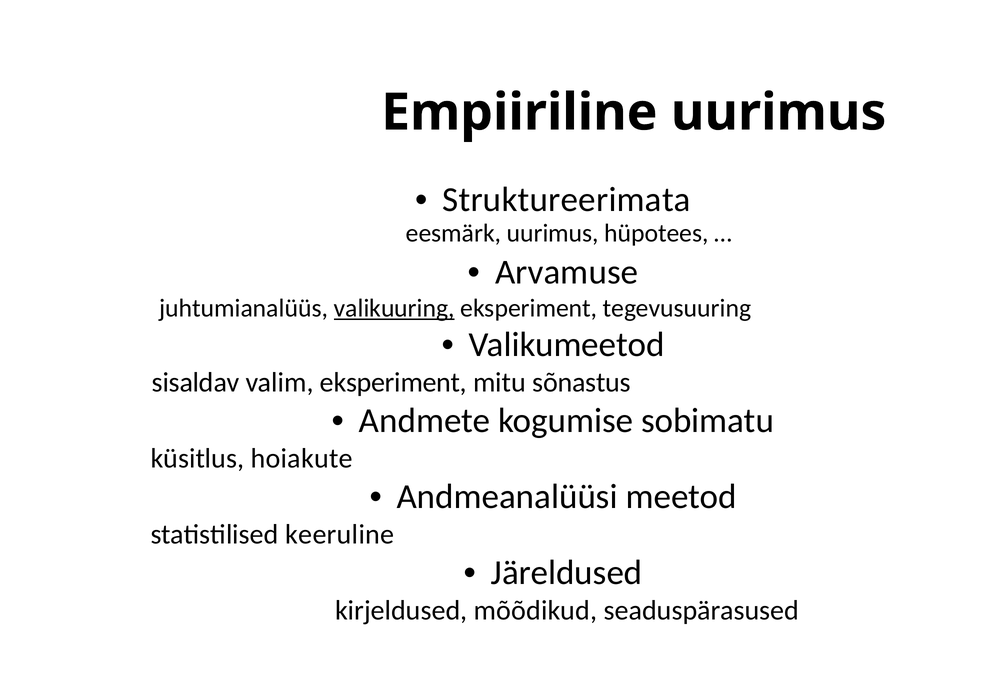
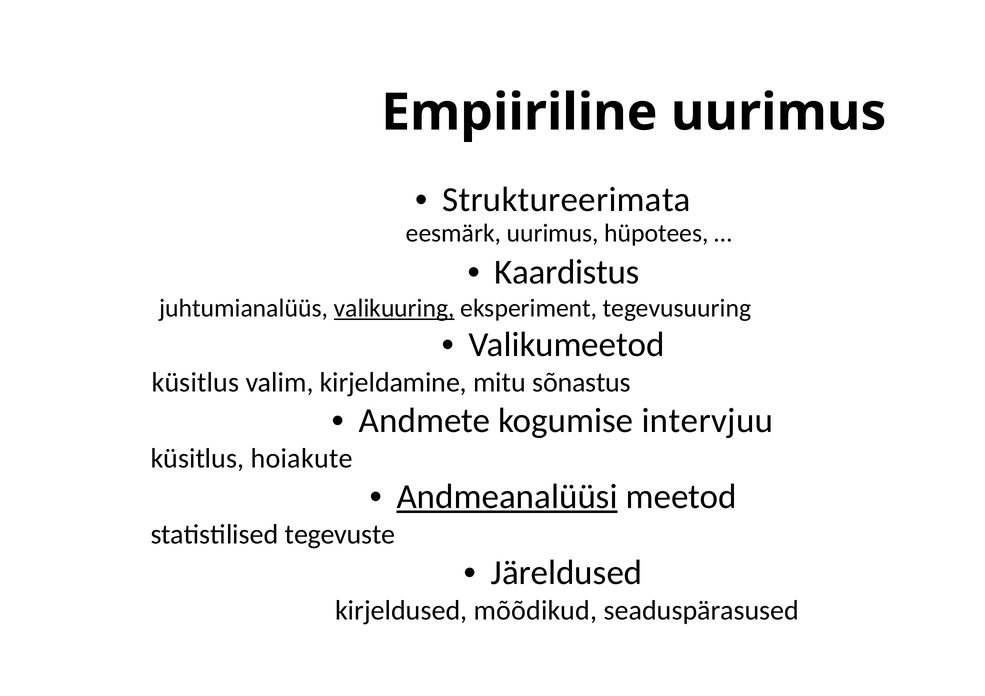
Arvamuse: Arvamuse -> Kaardistus (567, 272)
sisaldav: sisaldav -> küsitlus (195, 382)
valim eksperiment: eksperiment -> kirjeldamine (393, 382)
sobimatu: sobimatu -> intervjuu (707, 421)
Andmeanalüüsi underline: none -> present (507, 497)
keeruline: keeruline -> tegevuste (340, 534)
